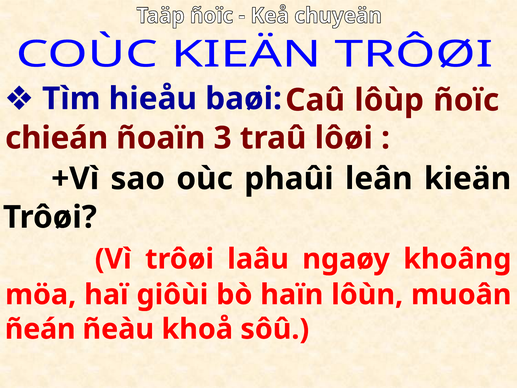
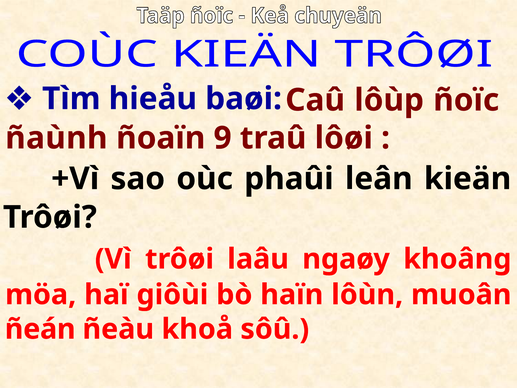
chieán: chieán -> ñaùnh (56, 138)
3: 3 -> 9 (223, 138)
